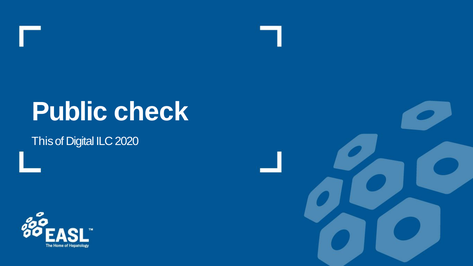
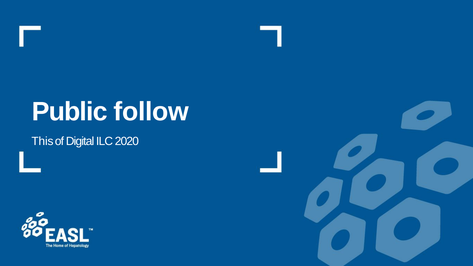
check: check -> follow (151, 112)
